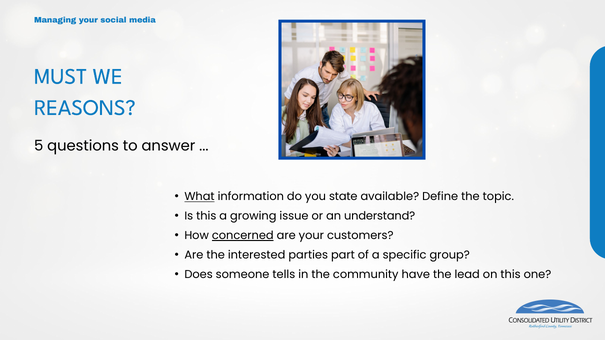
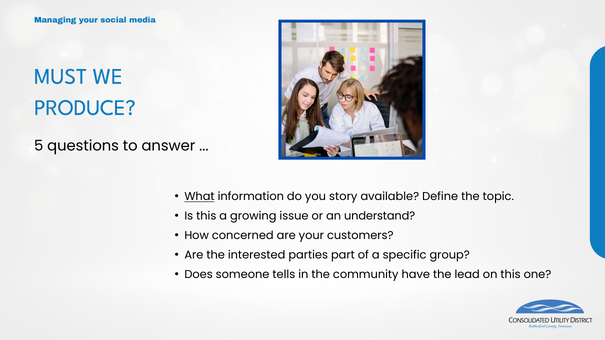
REASONS: REASONS -> PRODUCE (85, 108)
state: state -> story (343, 197)
concerned underline: present -> none (243, 236)
